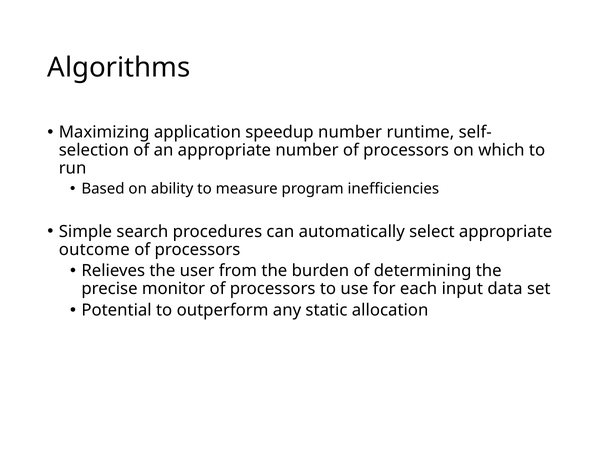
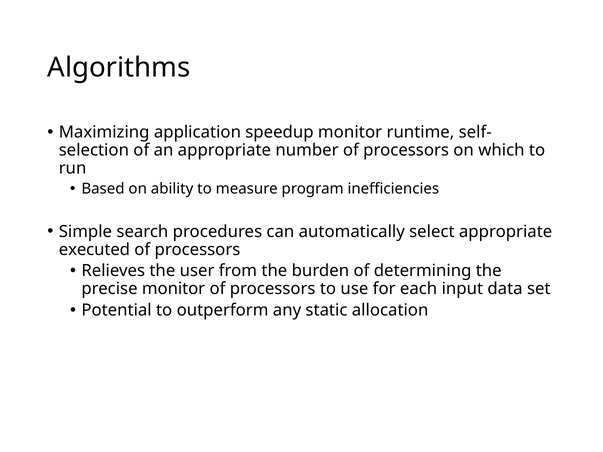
speedup number: number -> monitor (350, 132)
outcome: outcome -> executed (94, 250)
